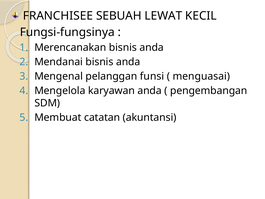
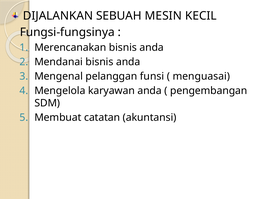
FRANCHISEE: FRANCHISEE -> DIJALANKAN (58, 16)
LEWAT: LEWAT -> MESIN (163, 16)
